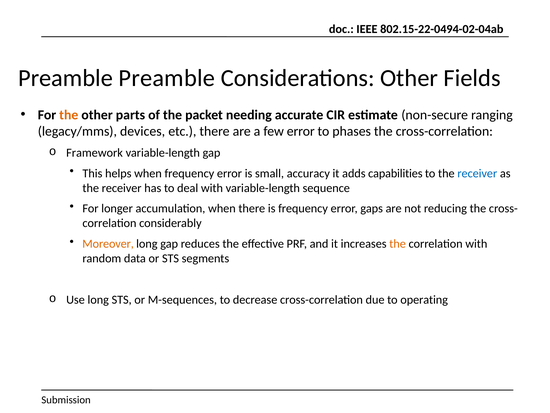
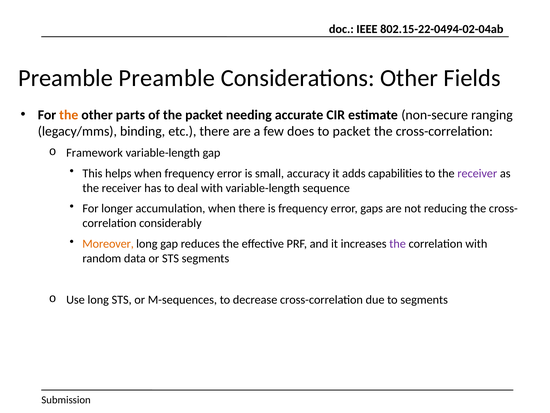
devices: devices -> binding (143, 131)
few error: error -> does (301, 131)
to phases: phases -> packet (352, 131)
receiver colour: blue -> purple (477, 173)
the colour: orange -> purple (398, 244)
to operating: operating -> segments (424, 299)
